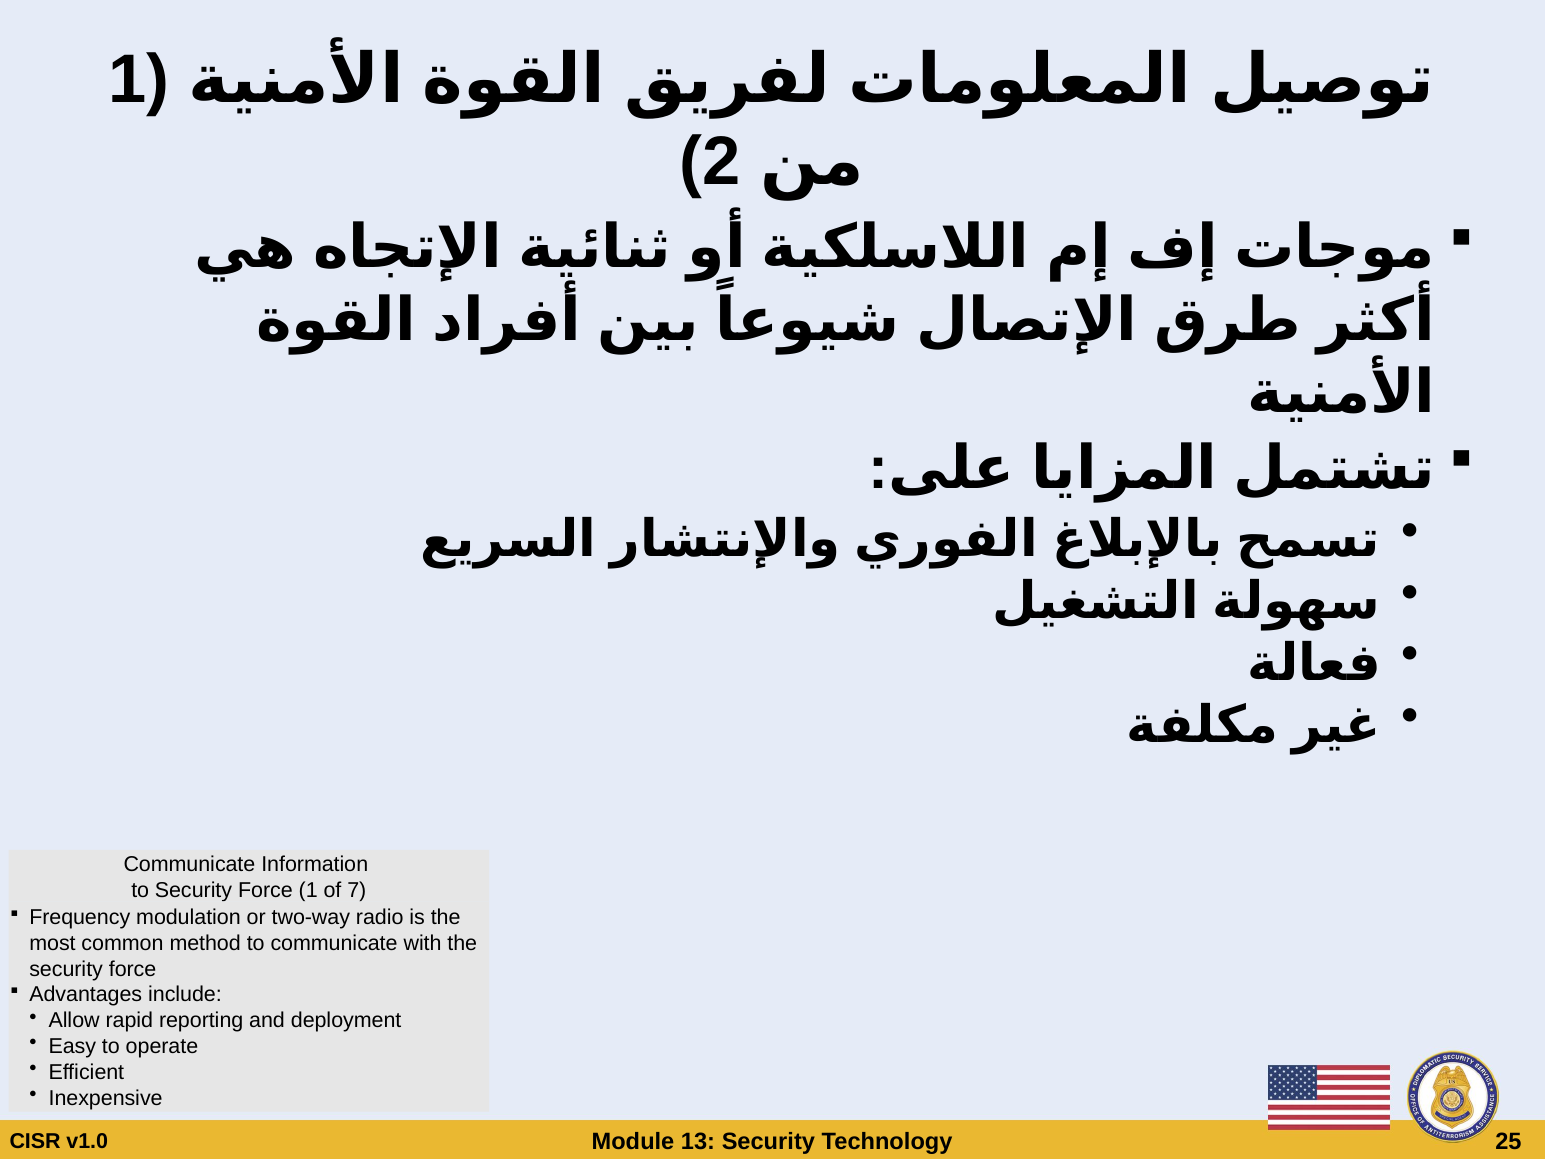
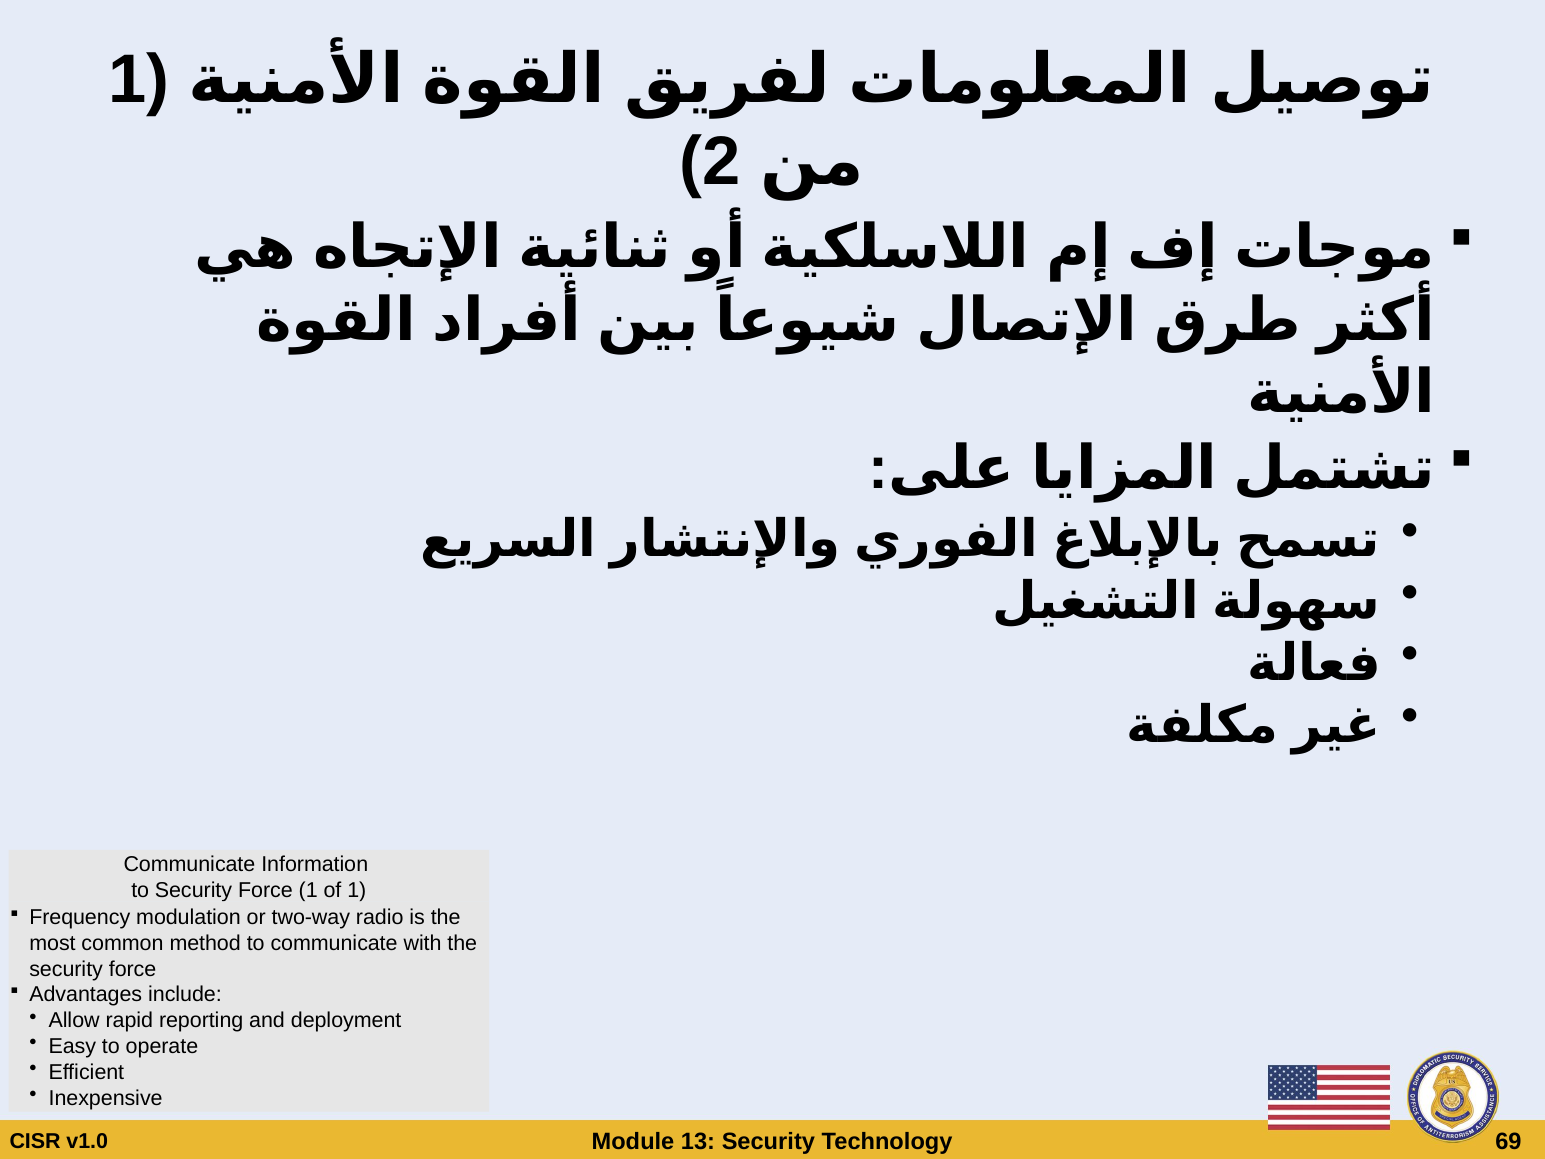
of 7: 7 -> 1 (357, 890)
25: 25 -> 69 (1508, 1141)
